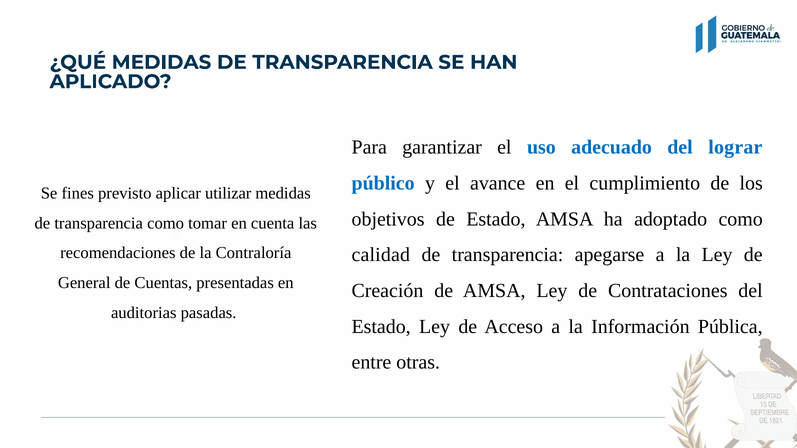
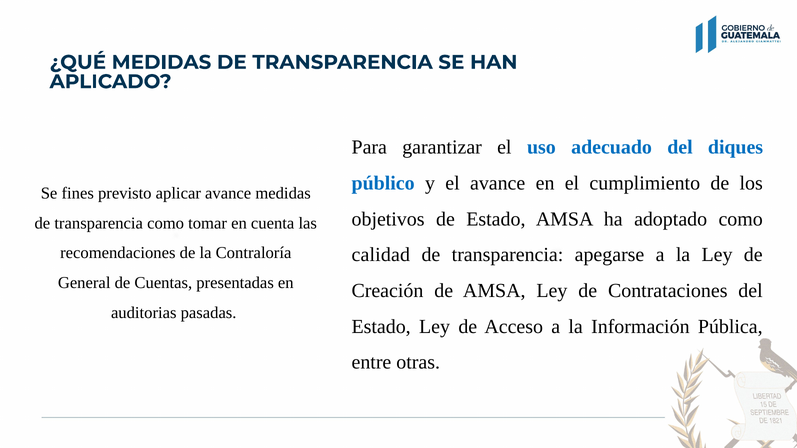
lograr: lograr -> diques (736, 147)
aplicar utilizar: utilizar -> avance (228, 193)
